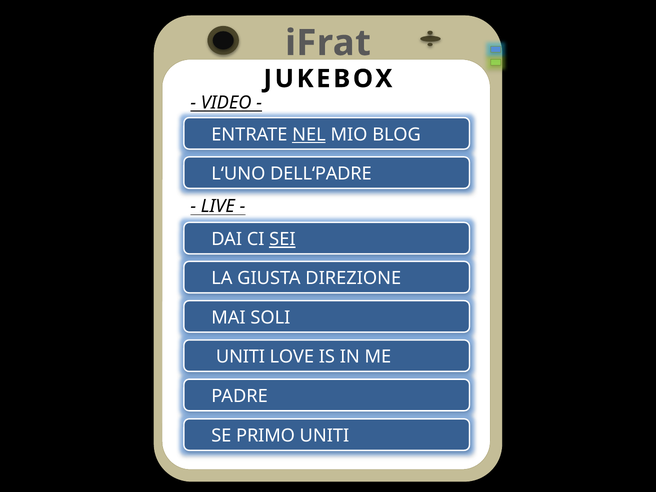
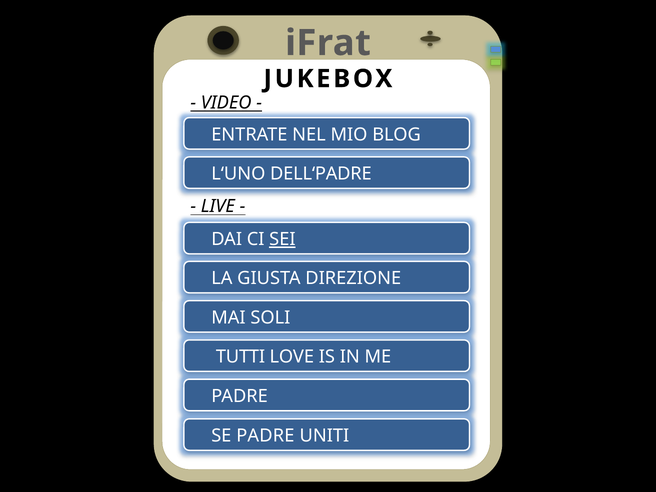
NEL underline: present -> none (309, 135)
UNITI: UNITI -> TUTTI (241, 357)
SE PRIMO: PRIMO -> PADRE (265, 436)
